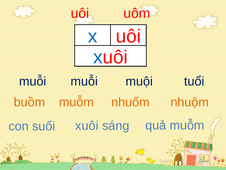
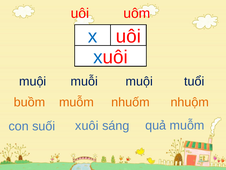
muỗi: muỗi -> muội (33, 81)
